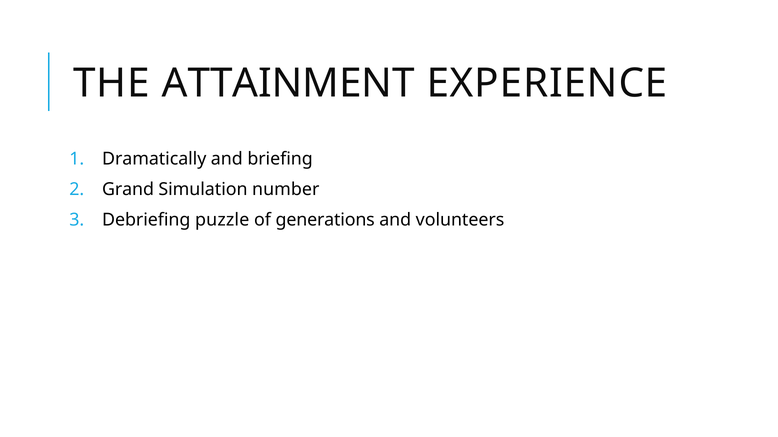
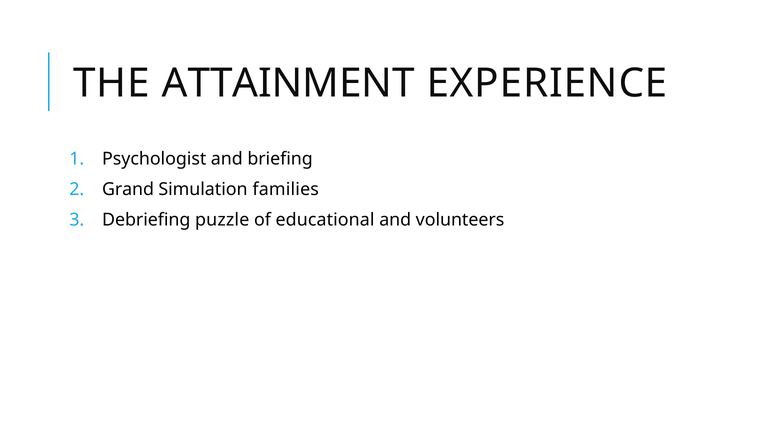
Dramatically: Dramatically -> Psychologist (154, 159)
number: number -> families (286, 190)
generations: generations -> educational (325, 220)
